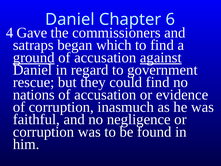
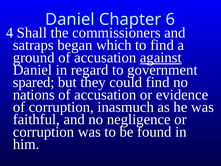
Gave: Gave -> Shall (32, 33)
ground underline: present -> none (34, 57)
rescue: rescue -> spared (34, 82)
